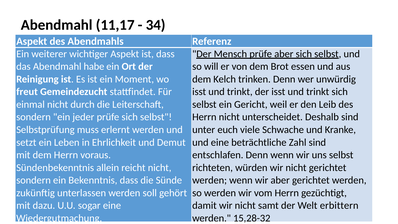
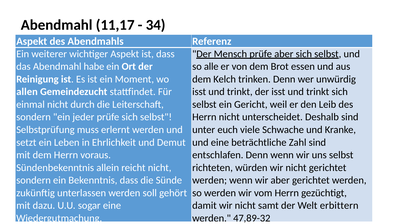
will: will -> alle (211, 66)
freut: freut -> allen (27, 92)
15,28-32: 15,28-32 -> 47,89-32 (252, 218)
